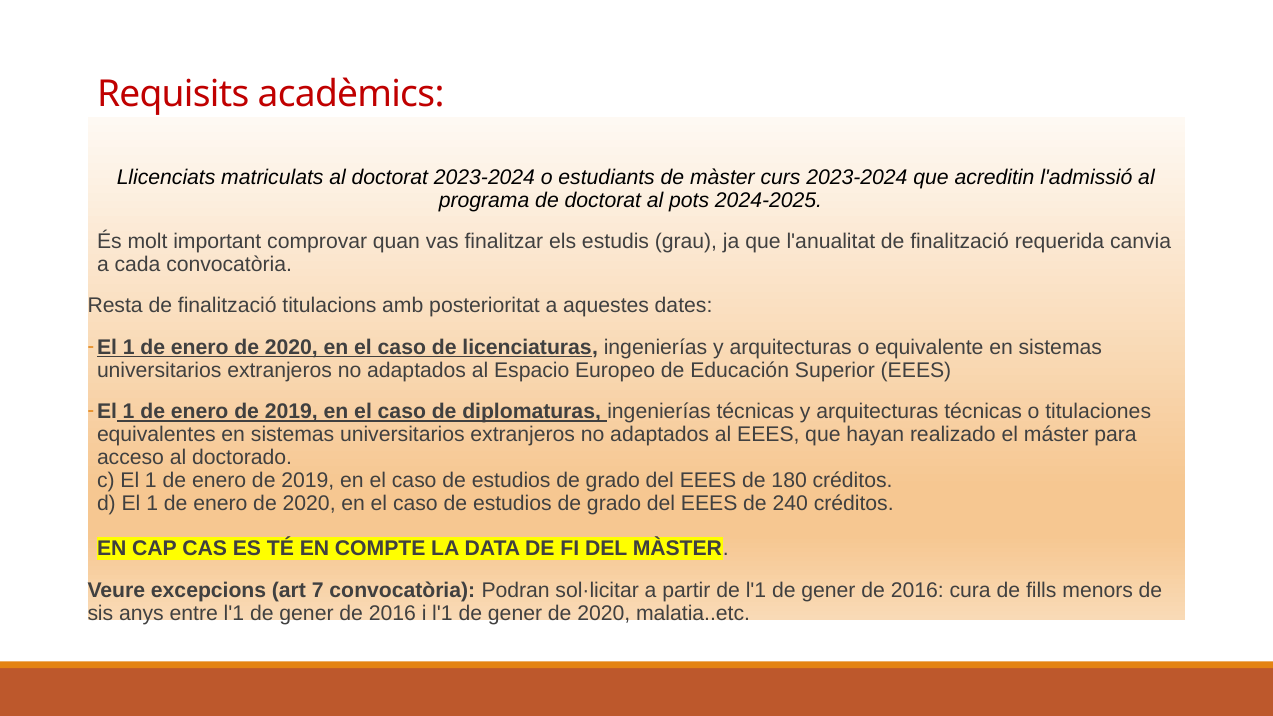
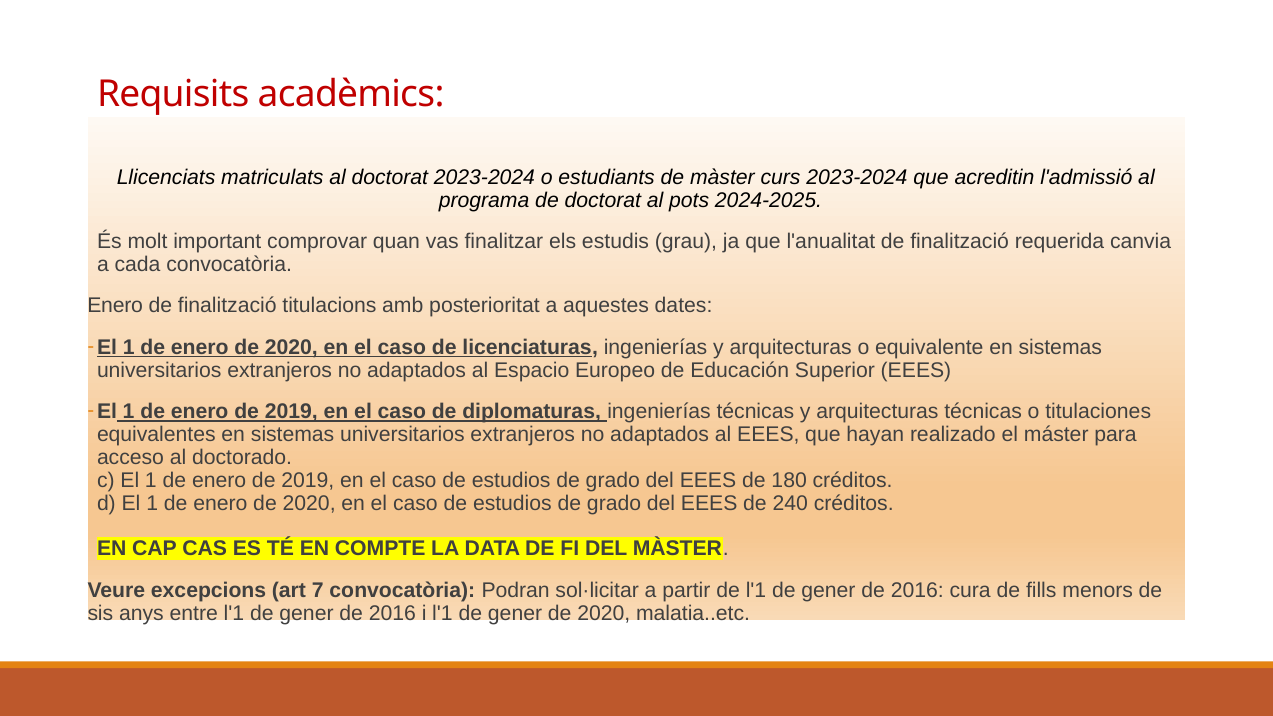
Resta: Resta -> Enero (115, 306)
